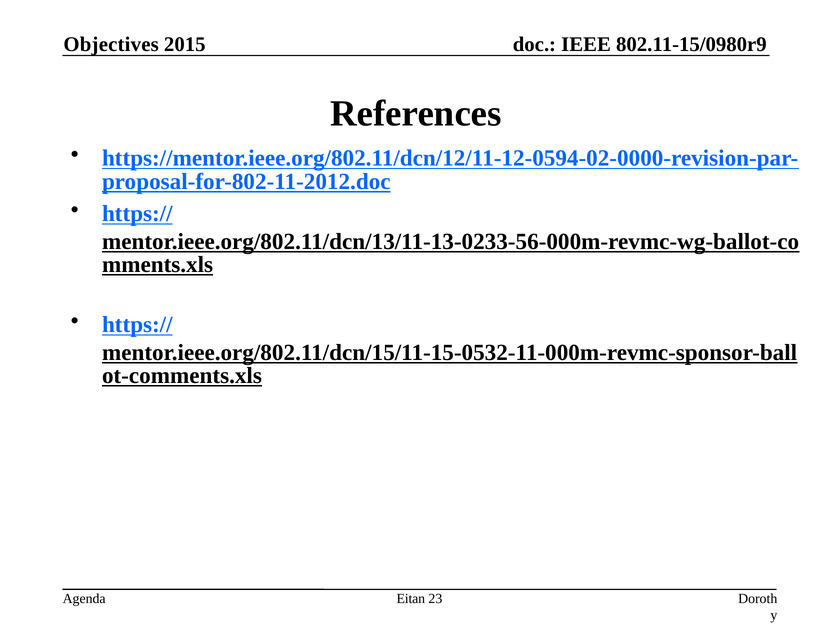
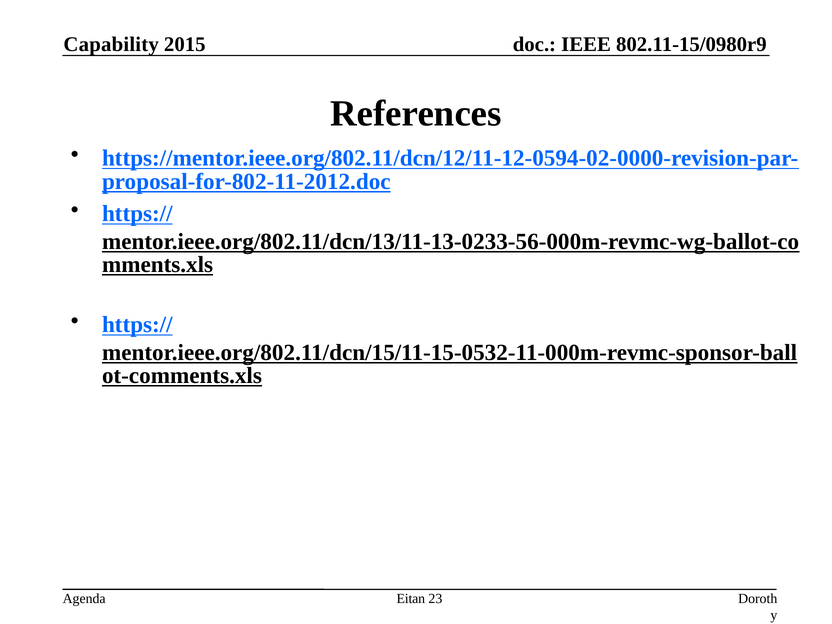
Objectives: Objectives -> Capability (111, 44)
